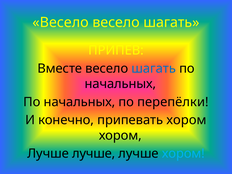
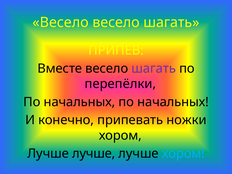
шагать colour: blue -> purple (154, 68)
начальных: начальных -> перепёлки (120, 84)
перепёлки: перепёлки -> начальных (173, 102)
припевать хором: хором -> ножки (187, 120)
